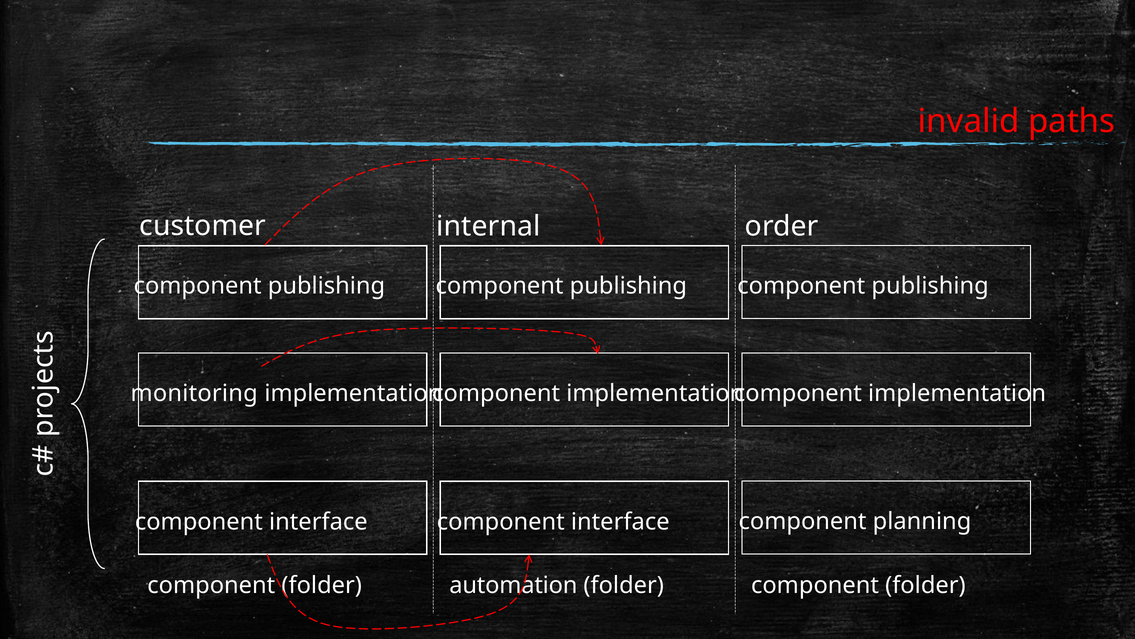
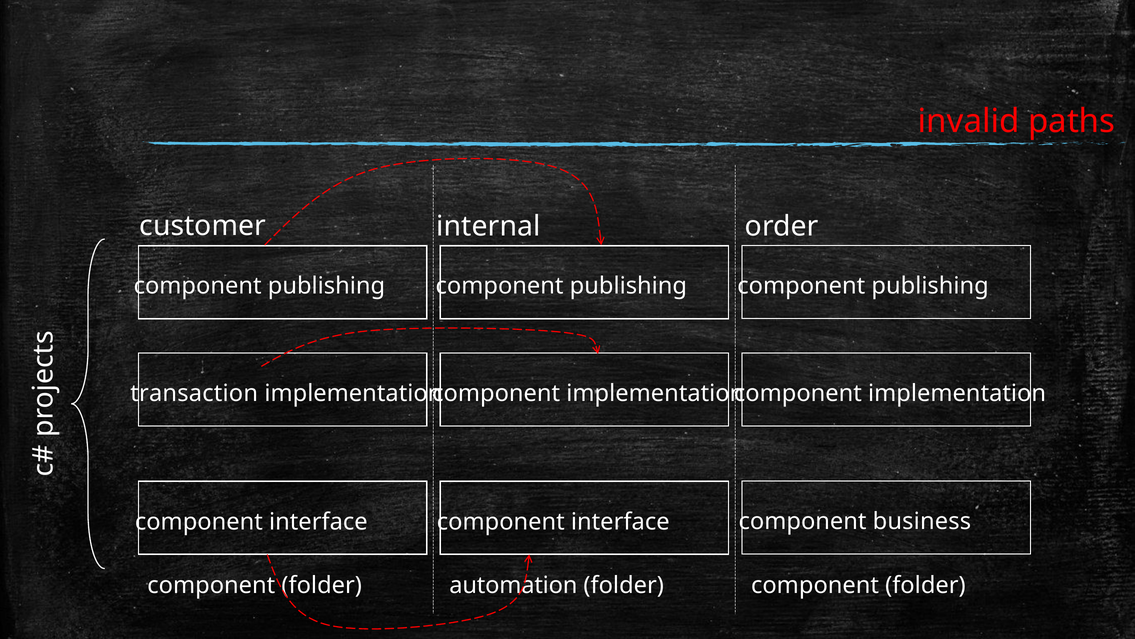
monitoring: monitoring -> transaction (194, 393)
planning: planning -> business (922, 521)
